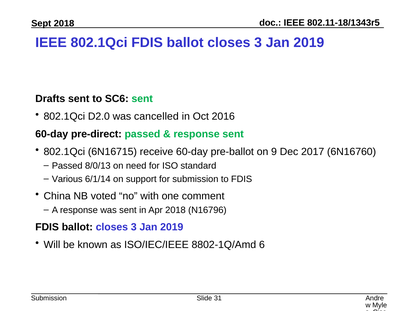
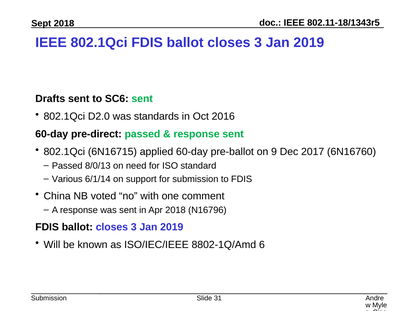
cancelled: cancelled -> standards (156, 117)
receive: receive -> applied (157, 152)
